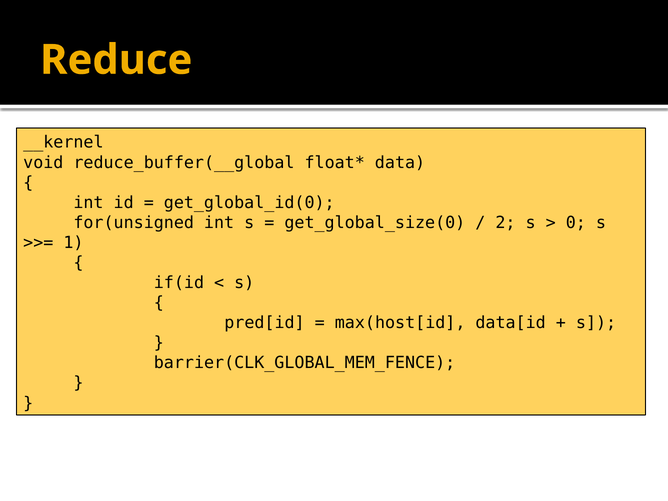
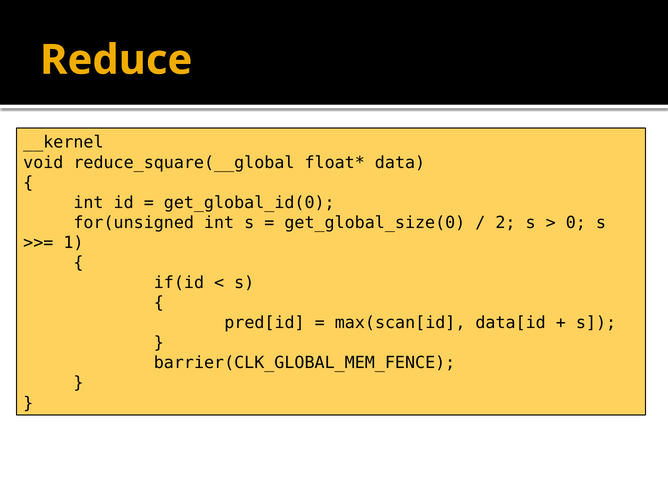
reduce_buffer(__global: reduce_buffer(__global -> reduce_square(__global (184, 163)
max(host[id: max(host[id -> max(scan[id (400, 323)
